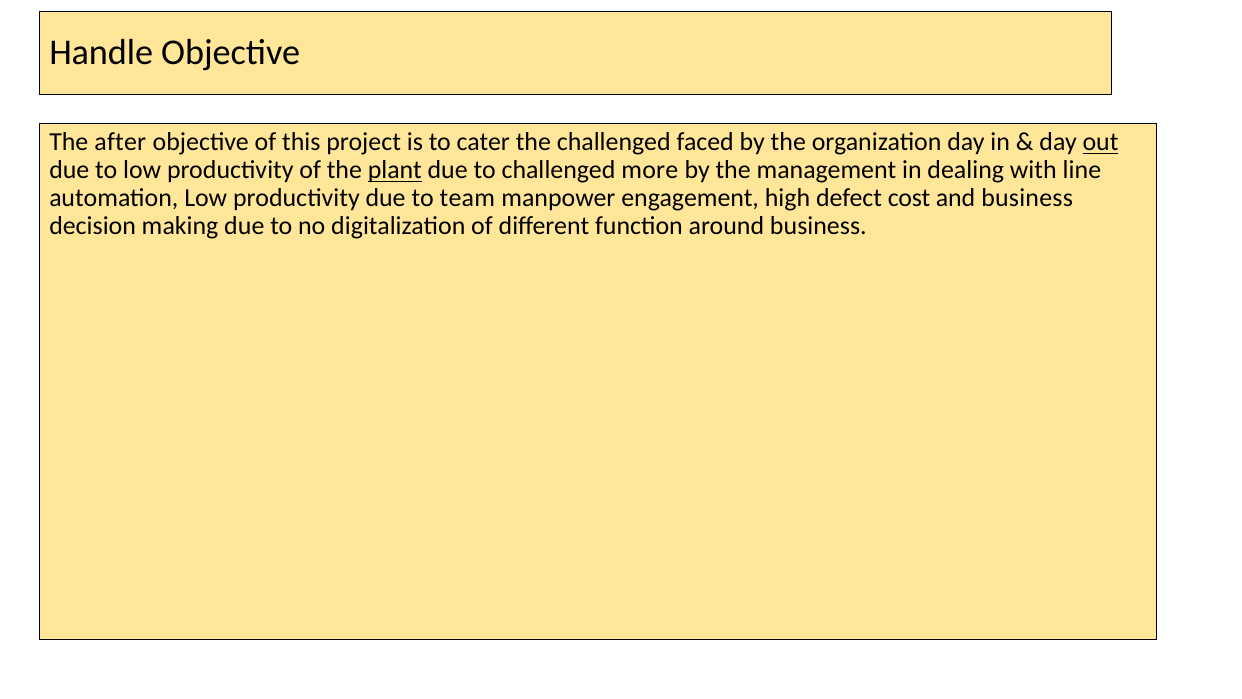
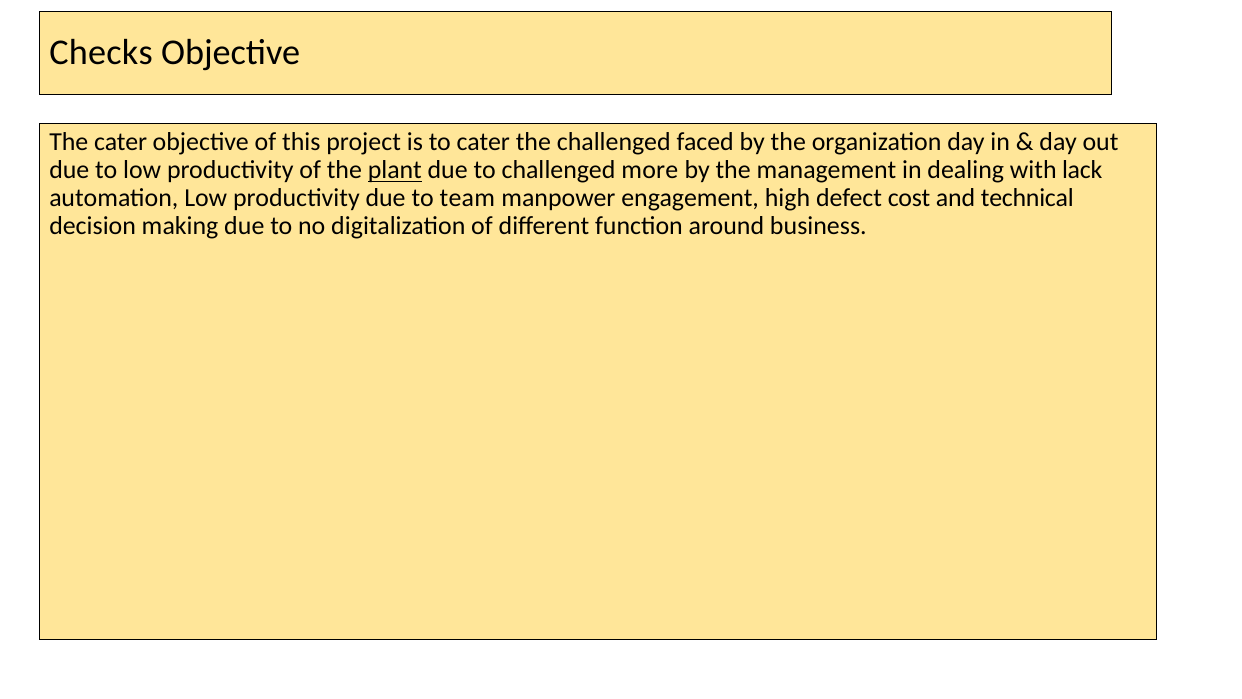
Handle: Handle -> Checks (101, 53)
The after: after -> cater (121, 142)
out underline: present -> none (1100, 142)
line: line -> lack (1082, 170)
and business: business -> technical (1027, 198)
